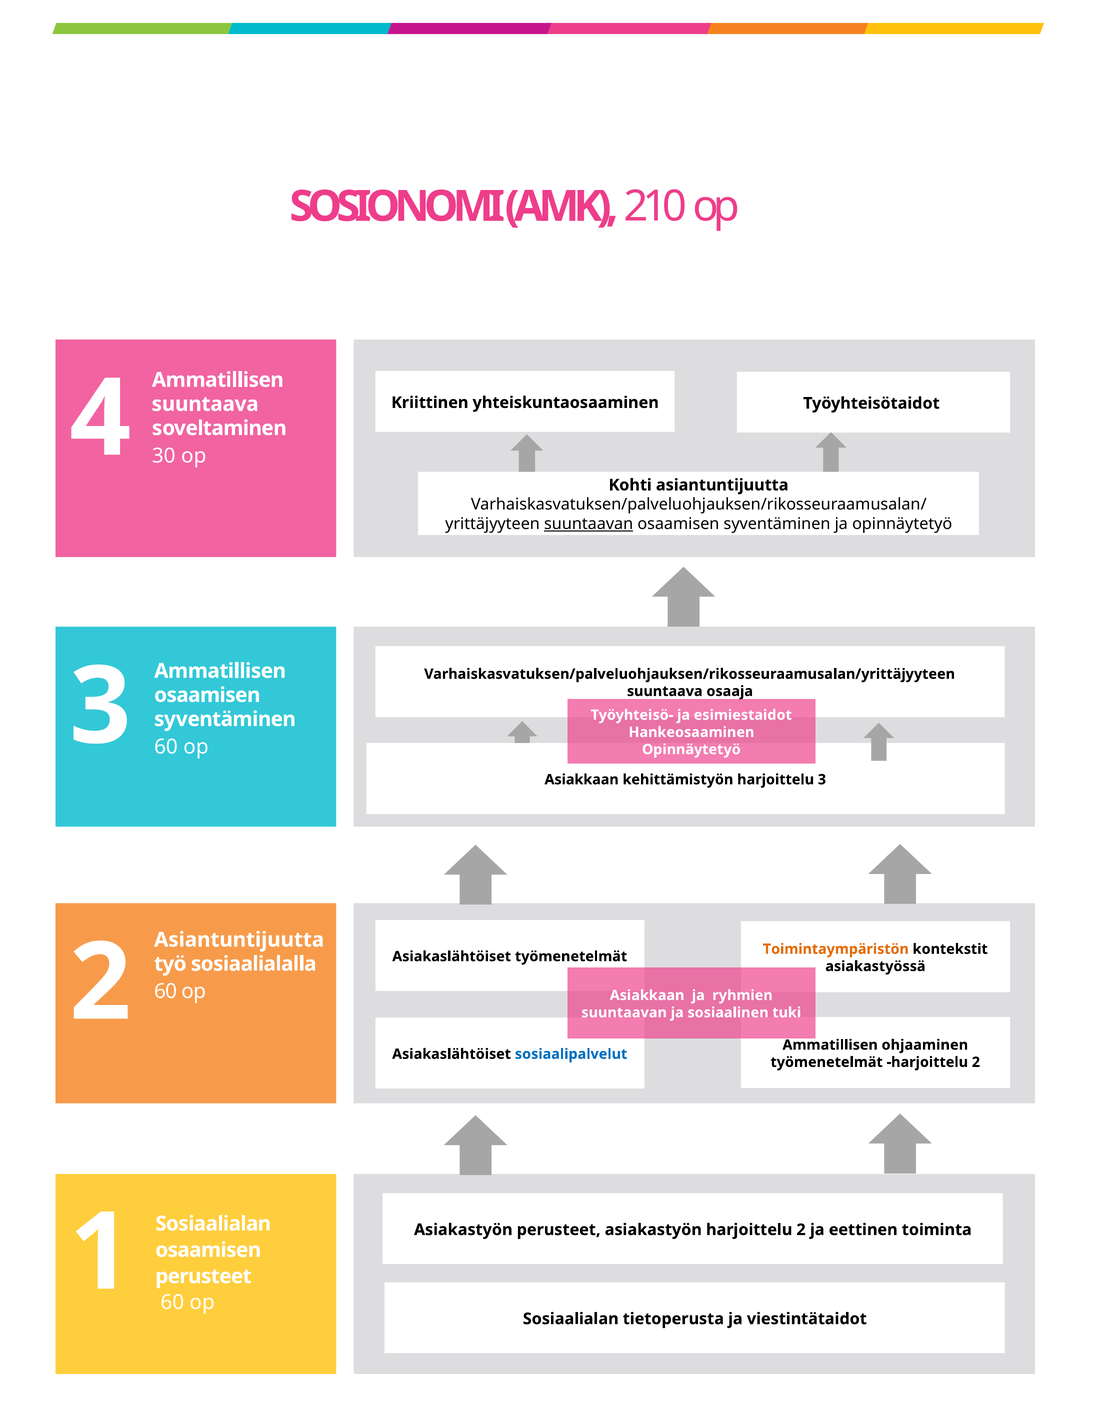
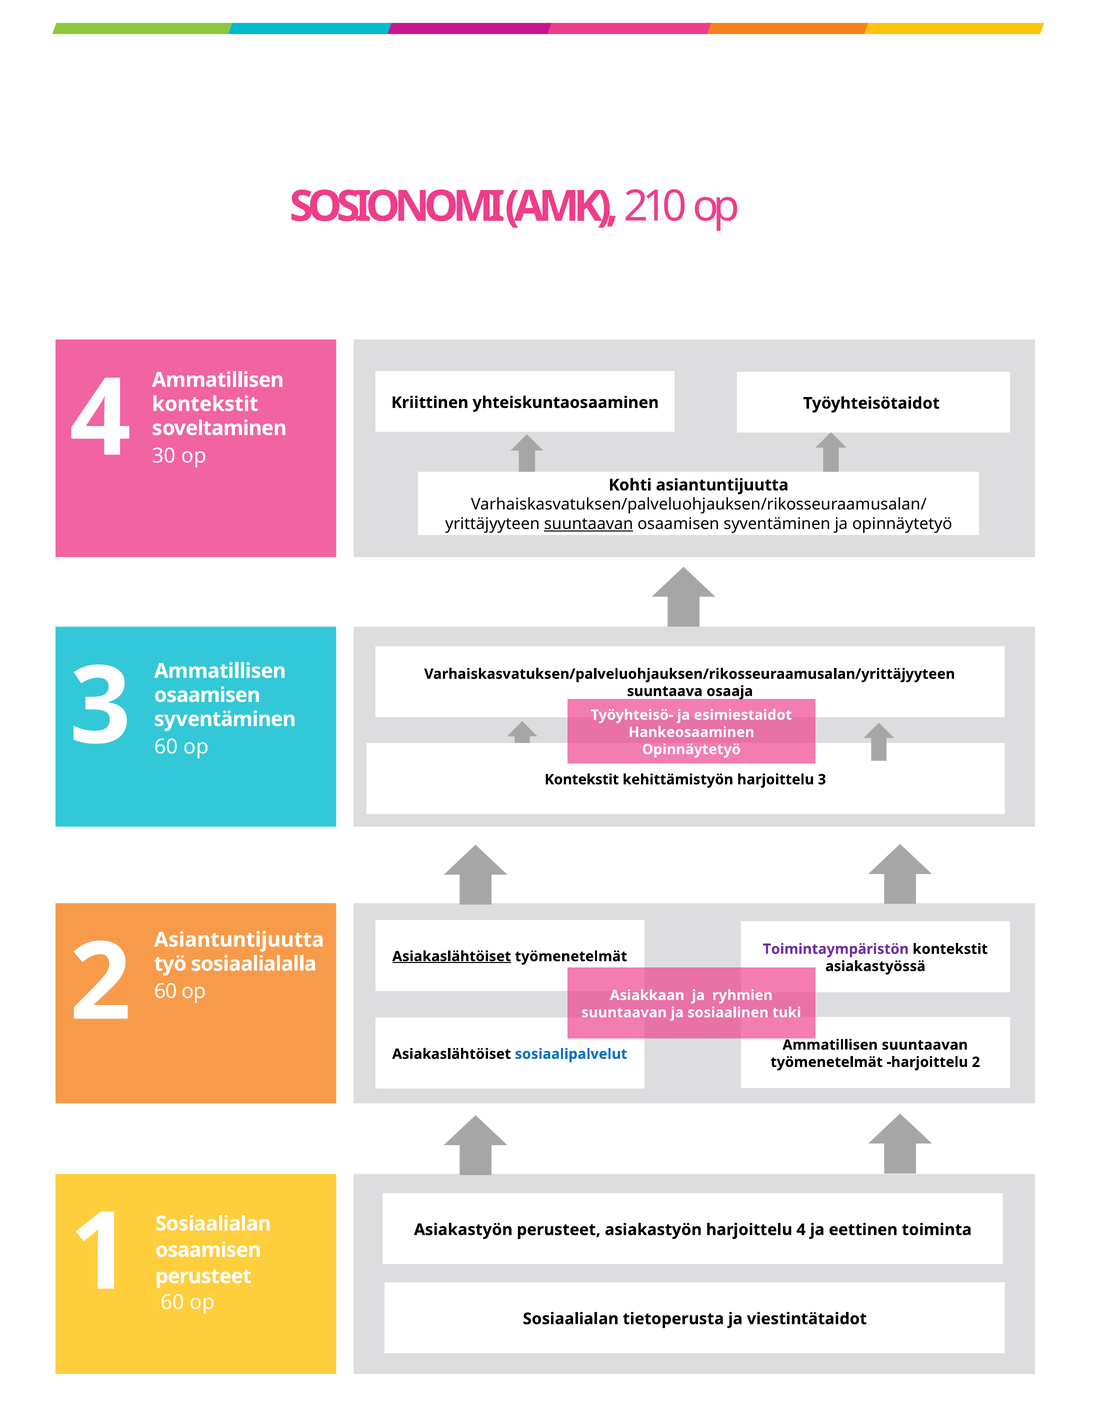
suuntaava: suuntaava -> kontekstit (205, 404)
Asiakkaan: Asiakkaan -> Kontekstit (582, 779)
Toimintaympäristön colour: orange -> purple (836, 949)
Asiakaslähtöiset underline: none -> present (452, 956)
Ammatillisen ohjaaminen: ohjaaminen -> suuntaavan (925, 1045)
asiakastyön harjoittelu 2: 2 -> 4 (801, 1230)
